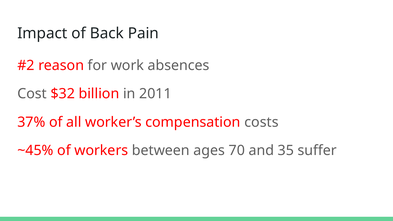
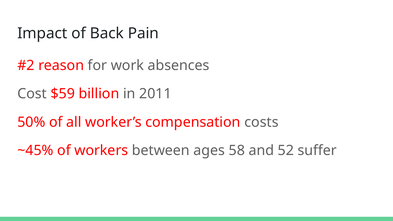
$32: $32 -> $59 (63, 94)
37%: 37% -> 50% (31, 122)
70: 70 -> 58 (237, 150)
35: 35 -> 52 (286, 150)
